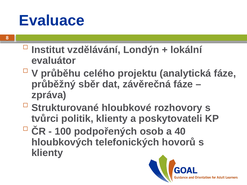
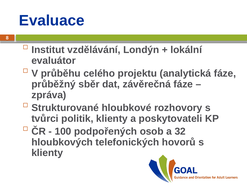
40: 40 -> 32 (180, 132)
